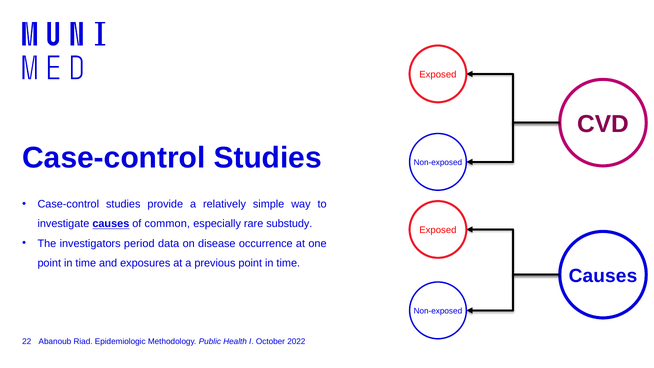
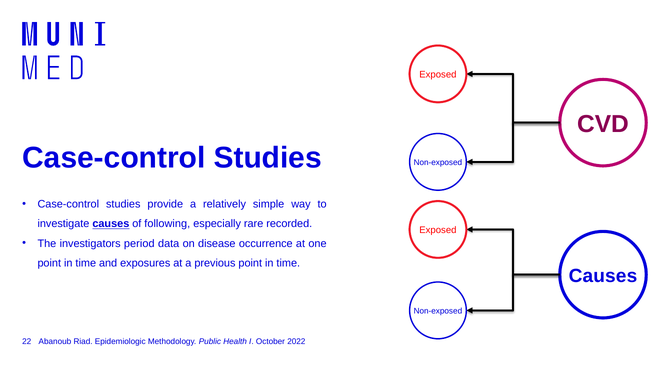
common: common -> following (167, 224)
substudy: substudy -> recorded (289, 224)
